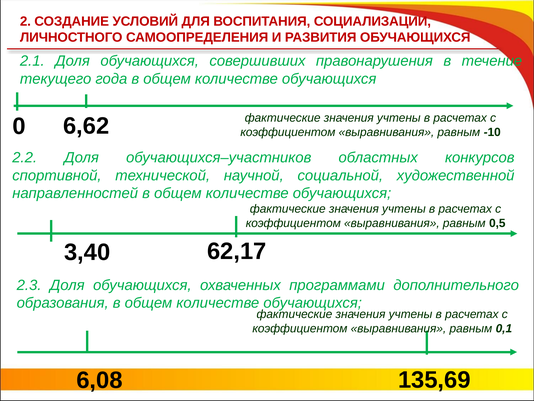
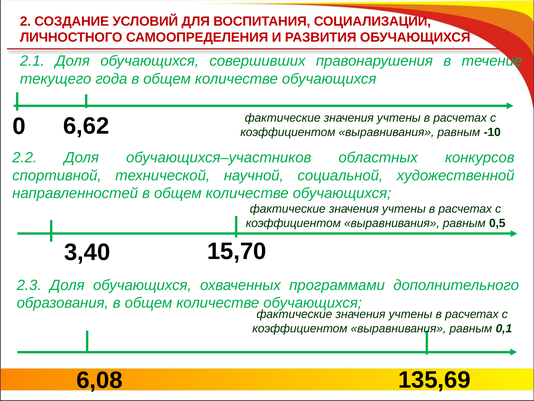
62,17: 62,17 -> 15,70 (237, 251)
